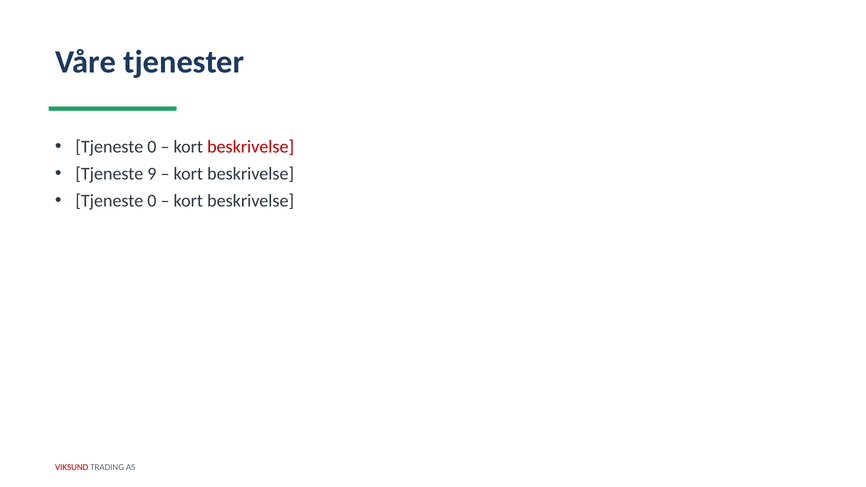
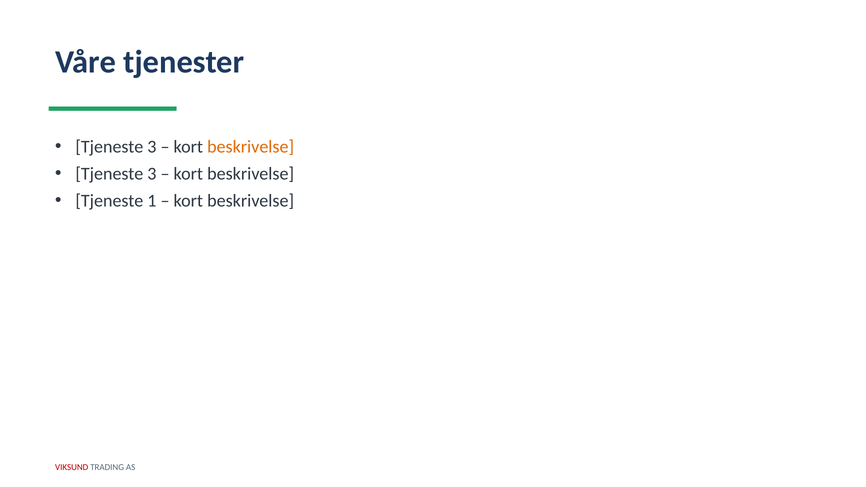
0: 0 -> 3 (152, 147)
beskrivelse colour: red -> orange (251, 147)
9: 9 -> 3 (152, 174)
0: 0 -> 1 (152, 201)
